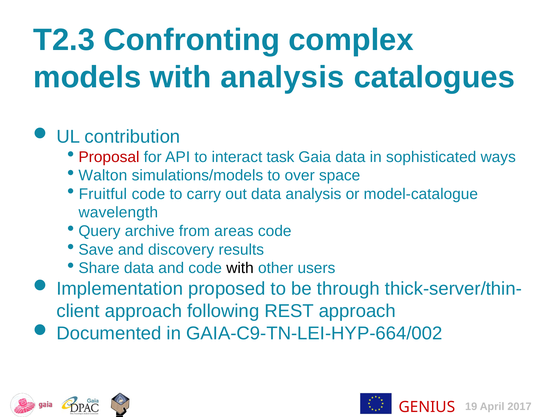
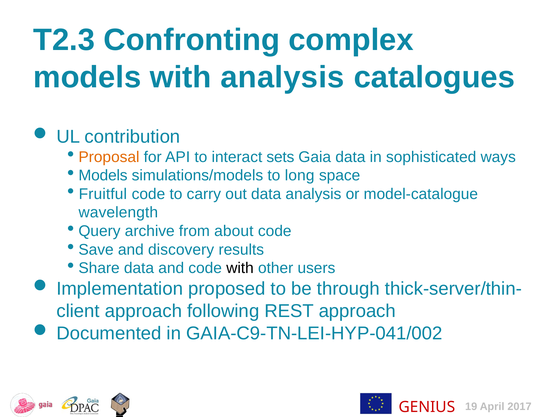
Proposal colour: red -> orange (109, 157)
task: task -> sets (280, 157)
Walton: Walton -> Models (103, 175)
over: over -> long (300, 175)
areas: areas -> about (234, 231)
GAIA-C9-TN-LEI-HYP-664/002: GAIA-C9-TN-LEI-HYP-664/002 -> GAIA-C9-TN-LEI-HYP-041/002 (314, 333)
